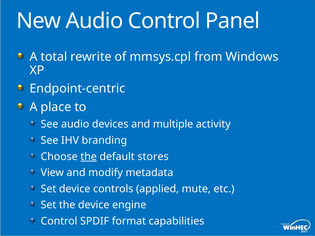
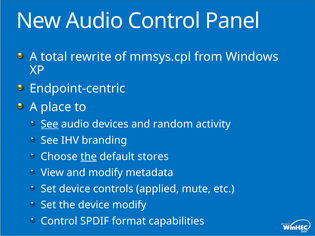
See underline: none -> present (50, 124)
multiple: multiple -> random (173, 124)
device engine: engine -> modify (129, 205)
